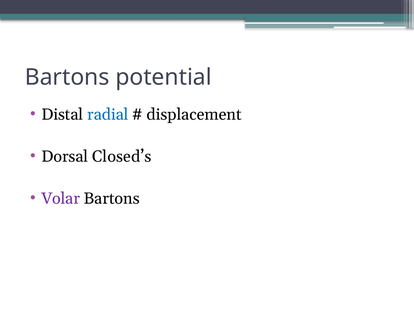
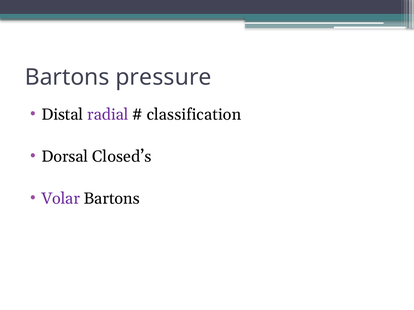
potential: potential -> pressure (164, 77)
radial colour: blue -> purple (108, 115)
displacement: displacement -> classification (194, 115)
